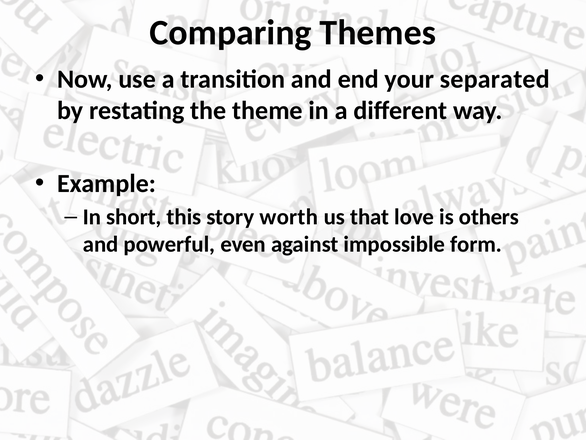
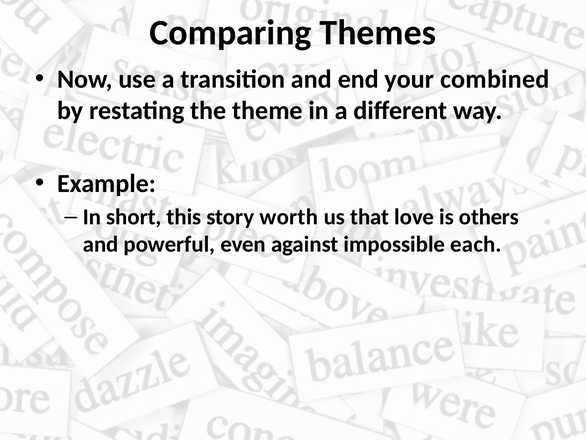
separated: separated -> combined (495, 79)
form: form -> each (476, 244)
